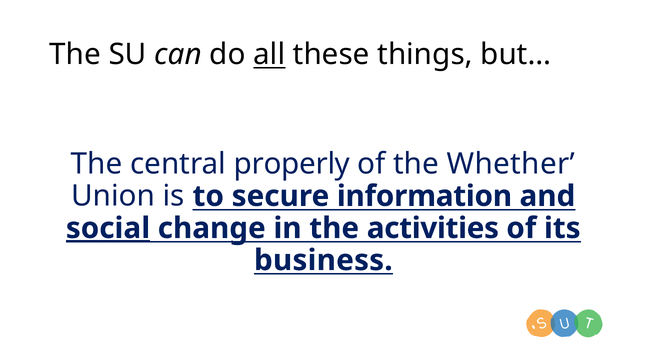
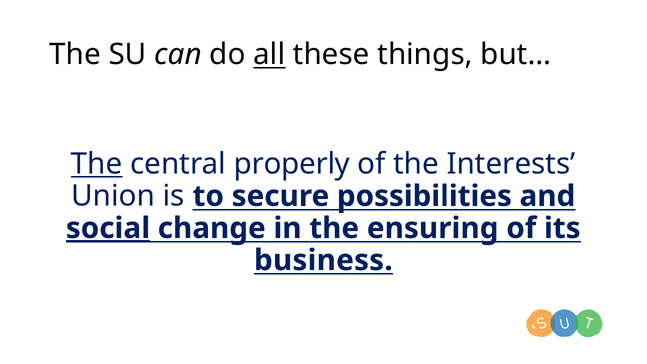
The underline: none -> present (97, 164)
Whether: Whether -> Interests (511, 164)
information: information -> possibilities (424, 196)
activities: activities -> ensuring (433, 228)
